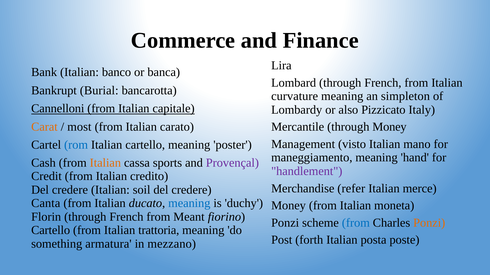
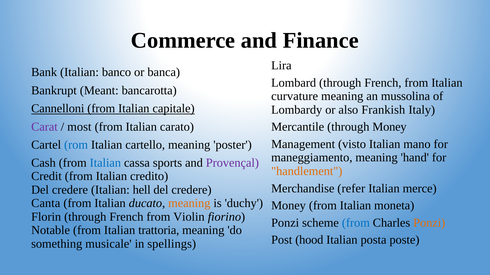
Burial: Burial -> Meant (99, 91)
simpleton: simpleton -> mussolina (406, 96)
Pizzicato: Pizzicato -> Frankish (383, 110)
Carat colour: orange -> purple (44, 127)
Italian colour: orange -> blue (105, 163)
handlement colour: purple -> orange (307, 172)
soil: soil -> hell (142, 190)
meaning colour: blue -> orange (189, 204)
Meant: Meant -> Violin (189, 217)
Cartello: Cartello -> Notable (51, 231)
forth: forth -> hood (309, 240)
armatura: armatura -> musicale (108, 244)
mezzano: mezzano -> spellings (172, 244)
